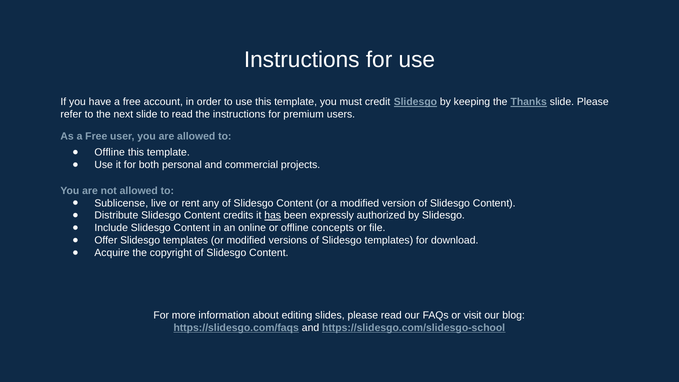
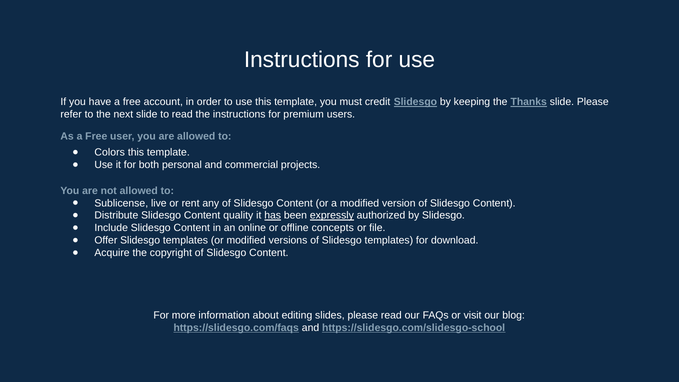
Offline: Offline -> Colors (110, 153)
credits: credits -> quality (238, 216)
expressly underline: none -> present (332, 216)
